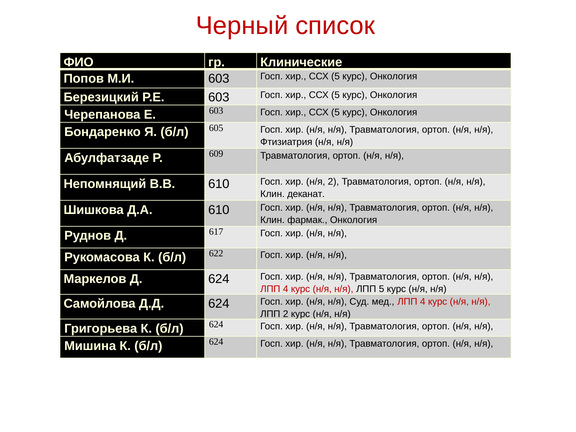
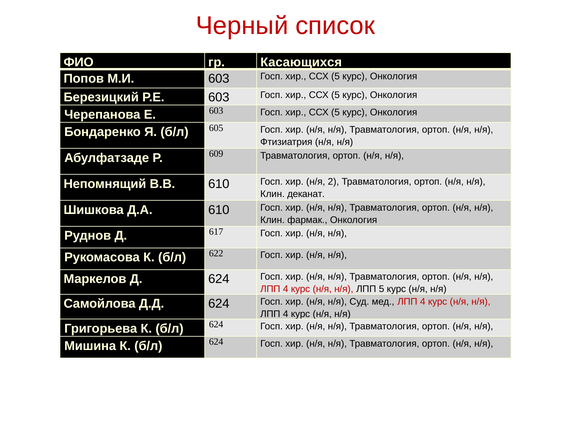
Клинические: Клинические -> Касающихся (301, 62)
2: 2 -> 4 (286, 314)
